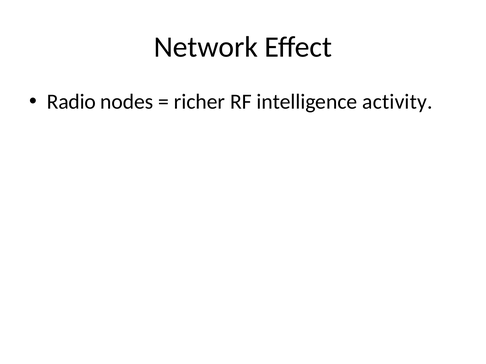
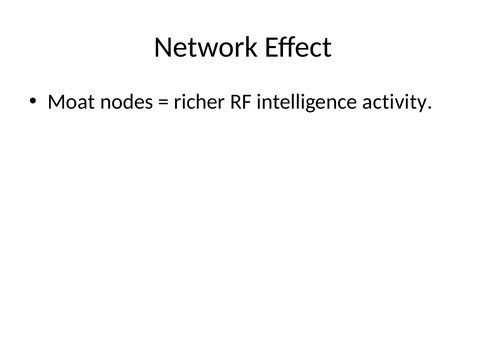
Radio: Radio -> Moat (71, 102)
